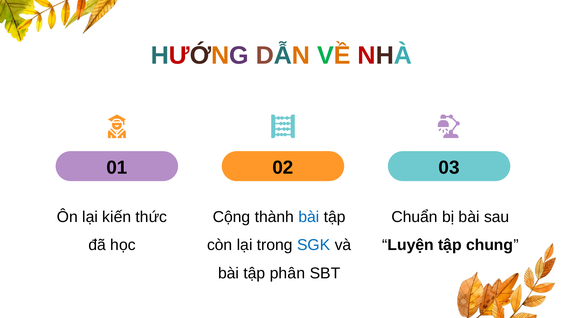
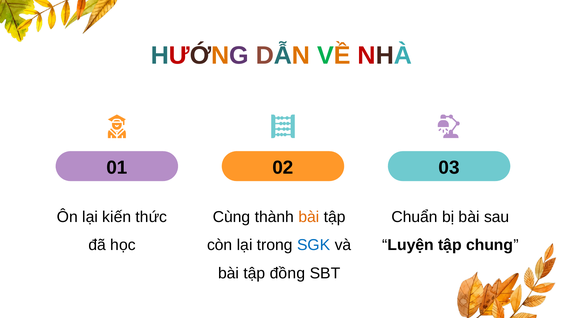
Cộng: Cộng -> Cùng (232, 217)
bài colour: blue -> orange (309, 217)
phân: phân -> đồng (287, 274)
